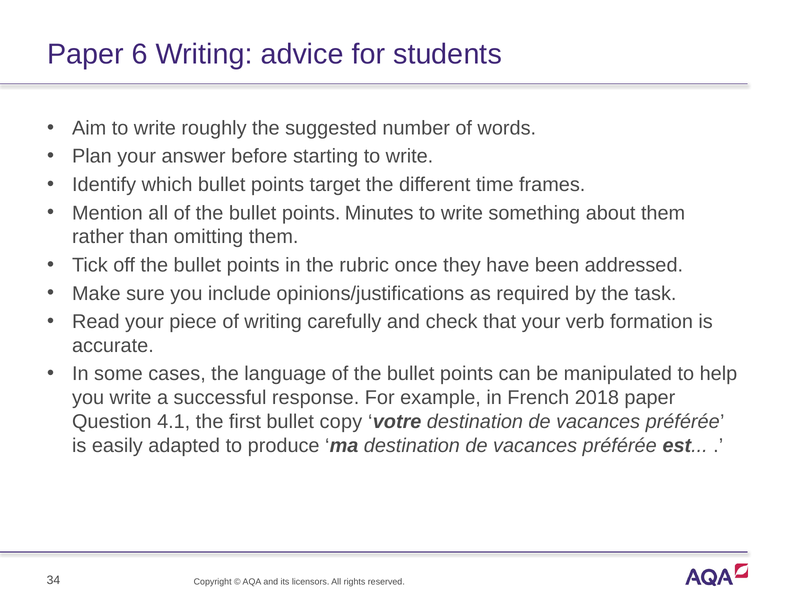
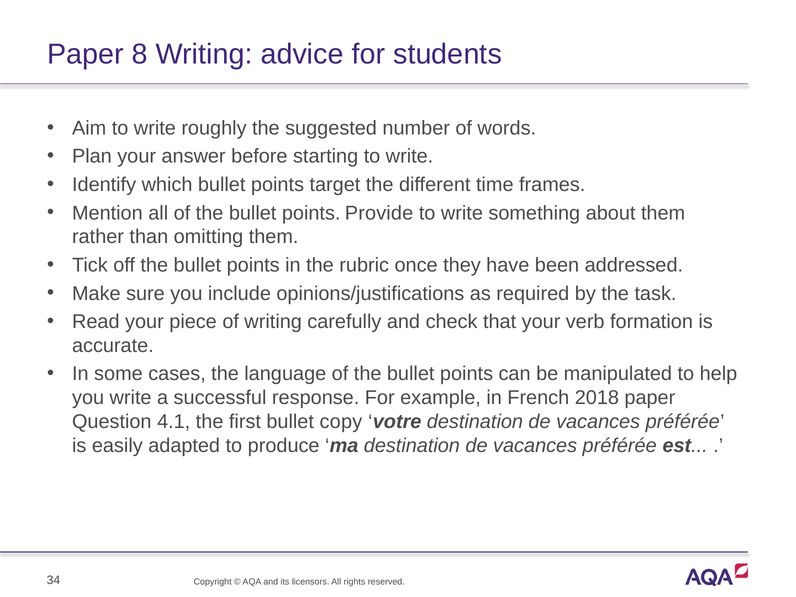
6: 6 -> 8 (140, 54)
Minutes: Minutes -> Provide (379, 213)
